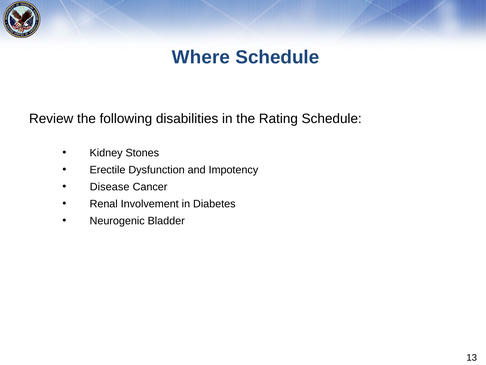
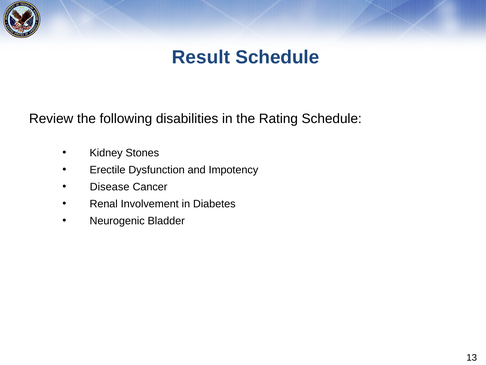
Where: Where -> Result (201, 57)
